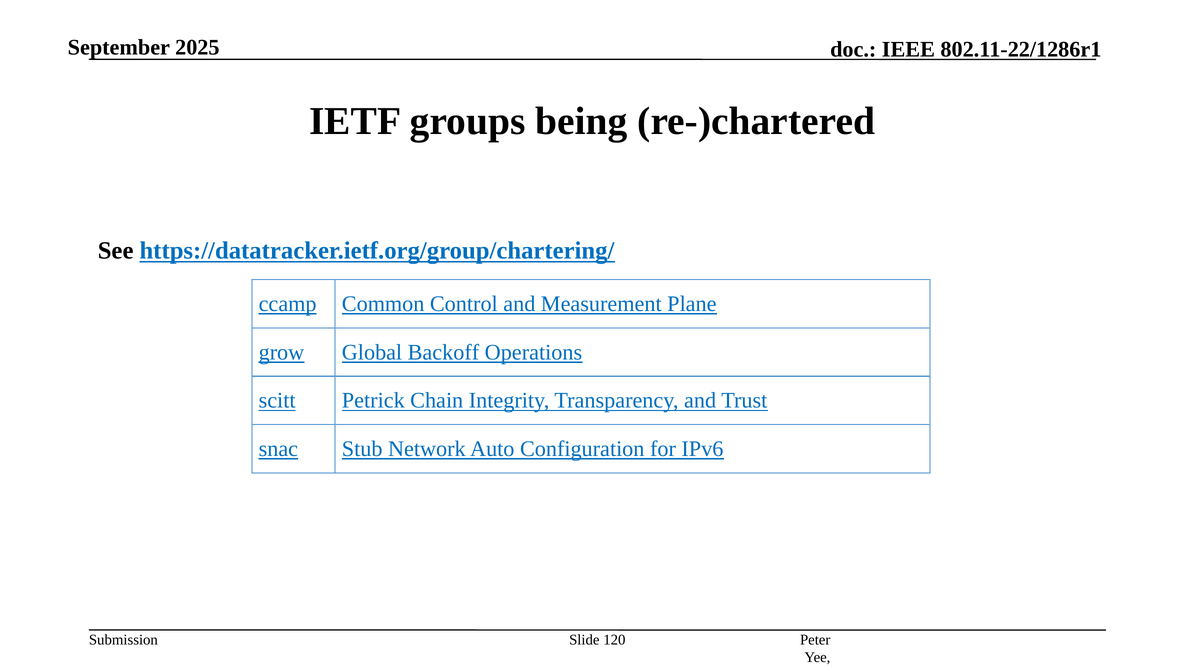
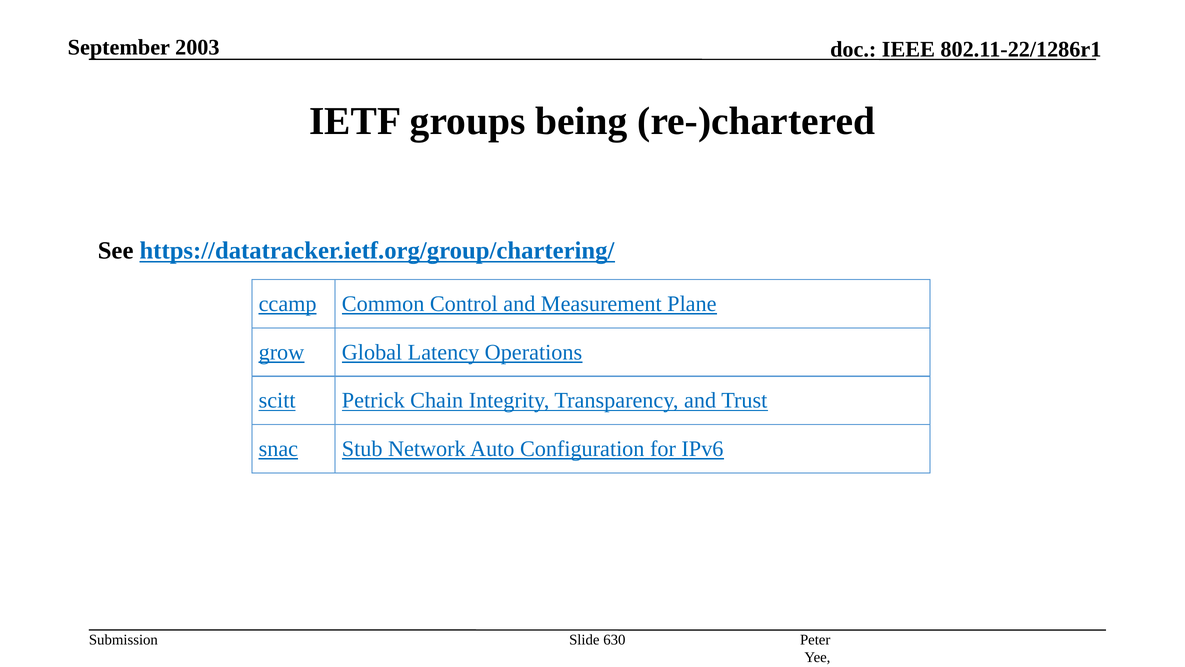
2025: 2025 -> 2003 (197, 47)
Backoff: Backoff -> Latency (443, 352)
120: 120 -> 630 (614, 639)
